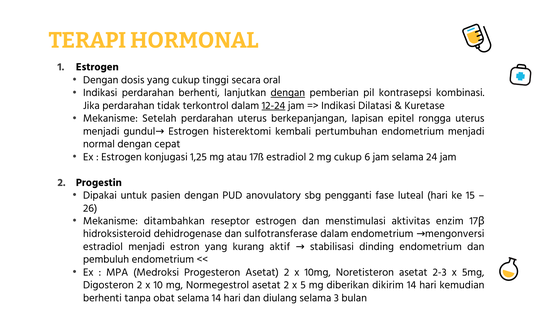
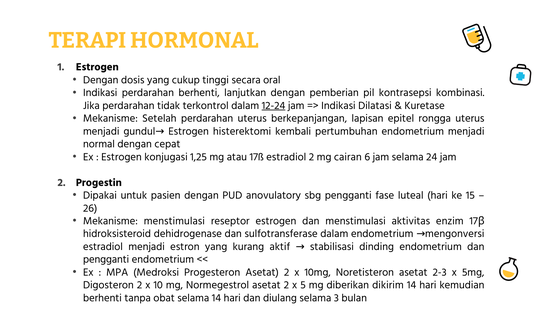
dengan underline: present -> none (288, 93)
mg cukup: cukup -> cairan (348, 157)
Mekanisme ditambahkan: ditambahkan -> menstimulasi (174, 221)
pembuluh: pembuluh -> pengganti (106, 260)
